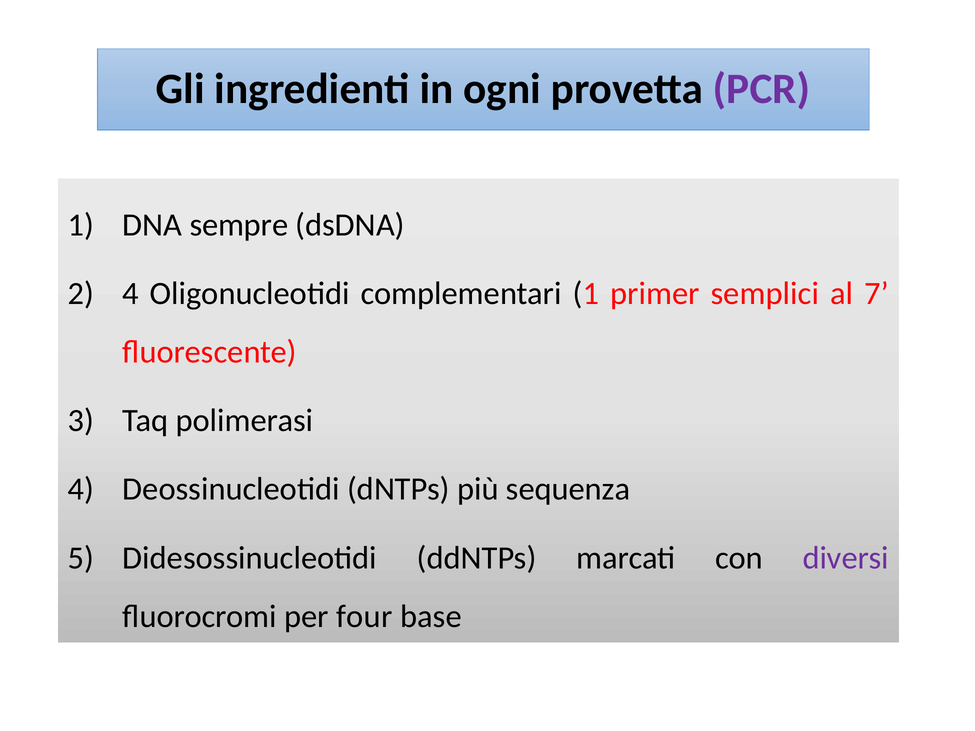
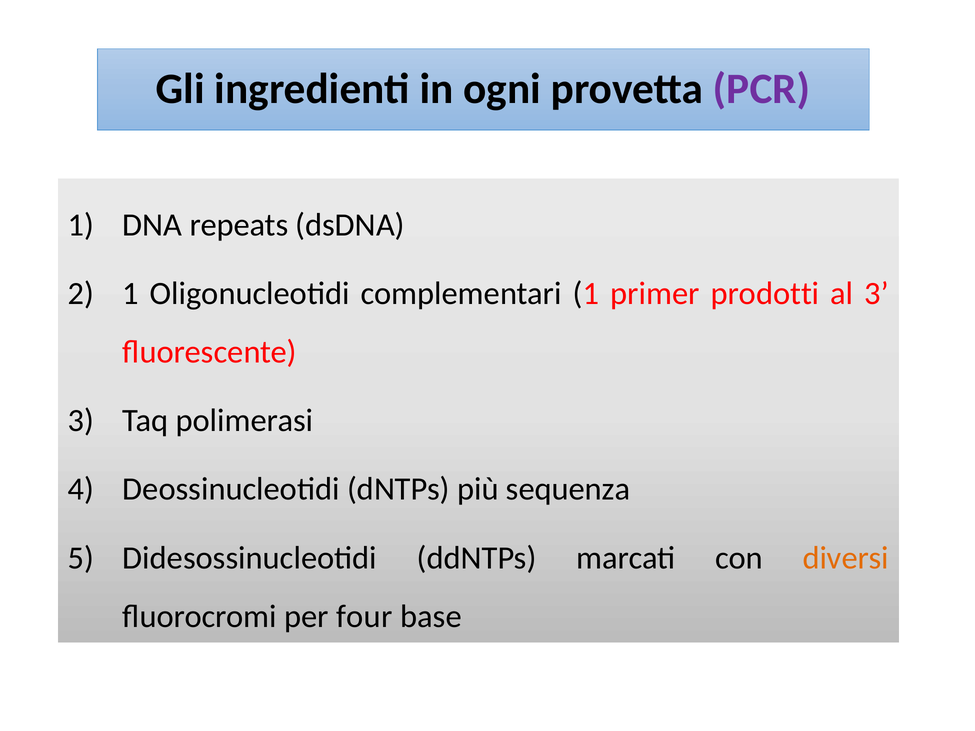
sempre: sempre -> repeats (239, 225)
2 4: 4 -> 1 (131, 294)
semplici: semplici -> prodotti (765, 294)
al 7: 7 -> 3 (877, 294)
diversi colour: purple -> orange (846, 558)
